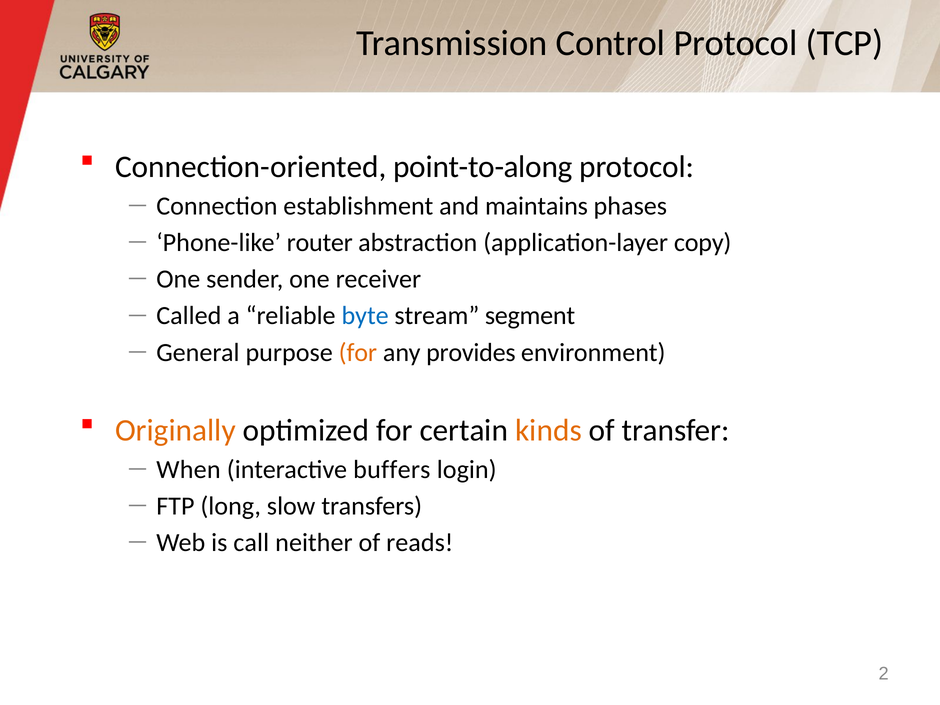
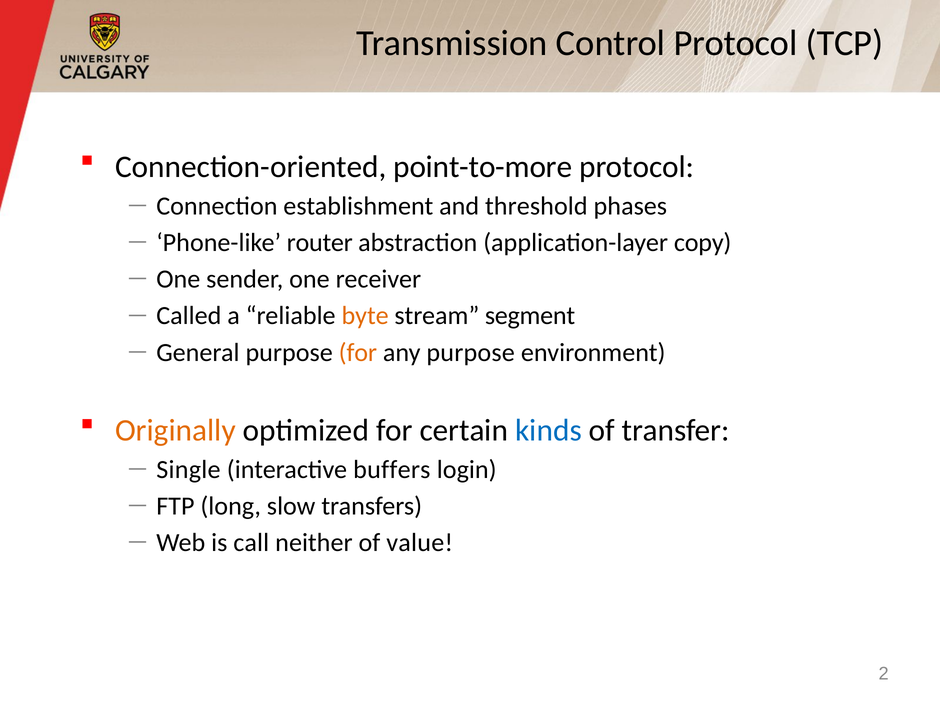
point-to-along: point-to-along -> point-to-more (483, 167)
maintains: maintains -> threshold (536, 206)
byte colour: blue -> orange (365, 316)
any provides: provides -> purpose (471, 352)
kinds colour: orange -> blue (548, 430)
When: When -> Single (188, 470)
reads: reads -> value (420, 543)
